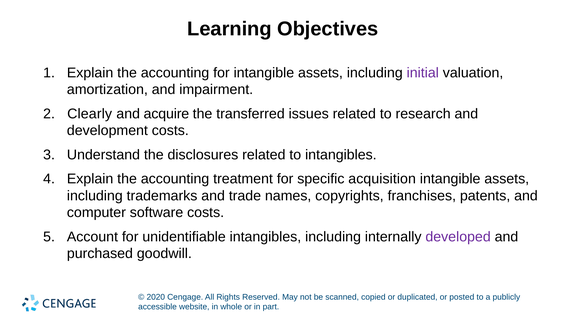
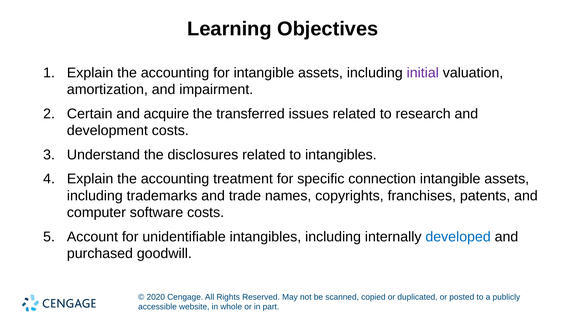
Clearly: Clearly -> Certain (90, 114)
acquisition: acquisition -> connection (382, 179)
developed colour: purple -> blue (458, 237)
